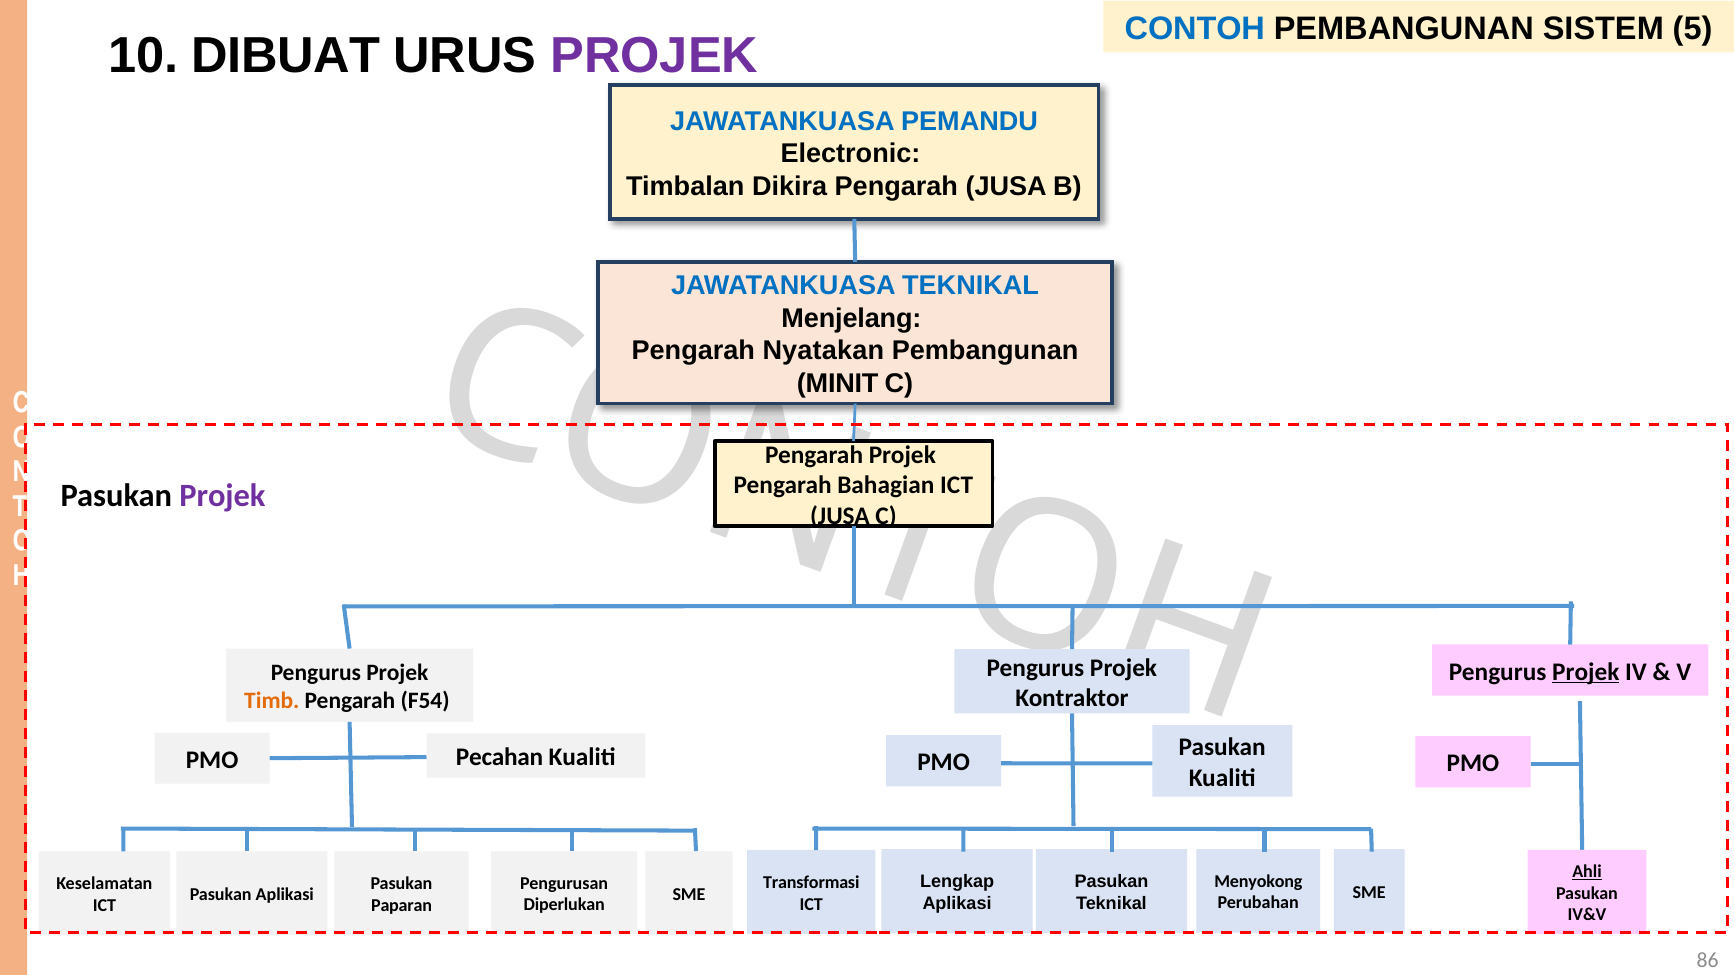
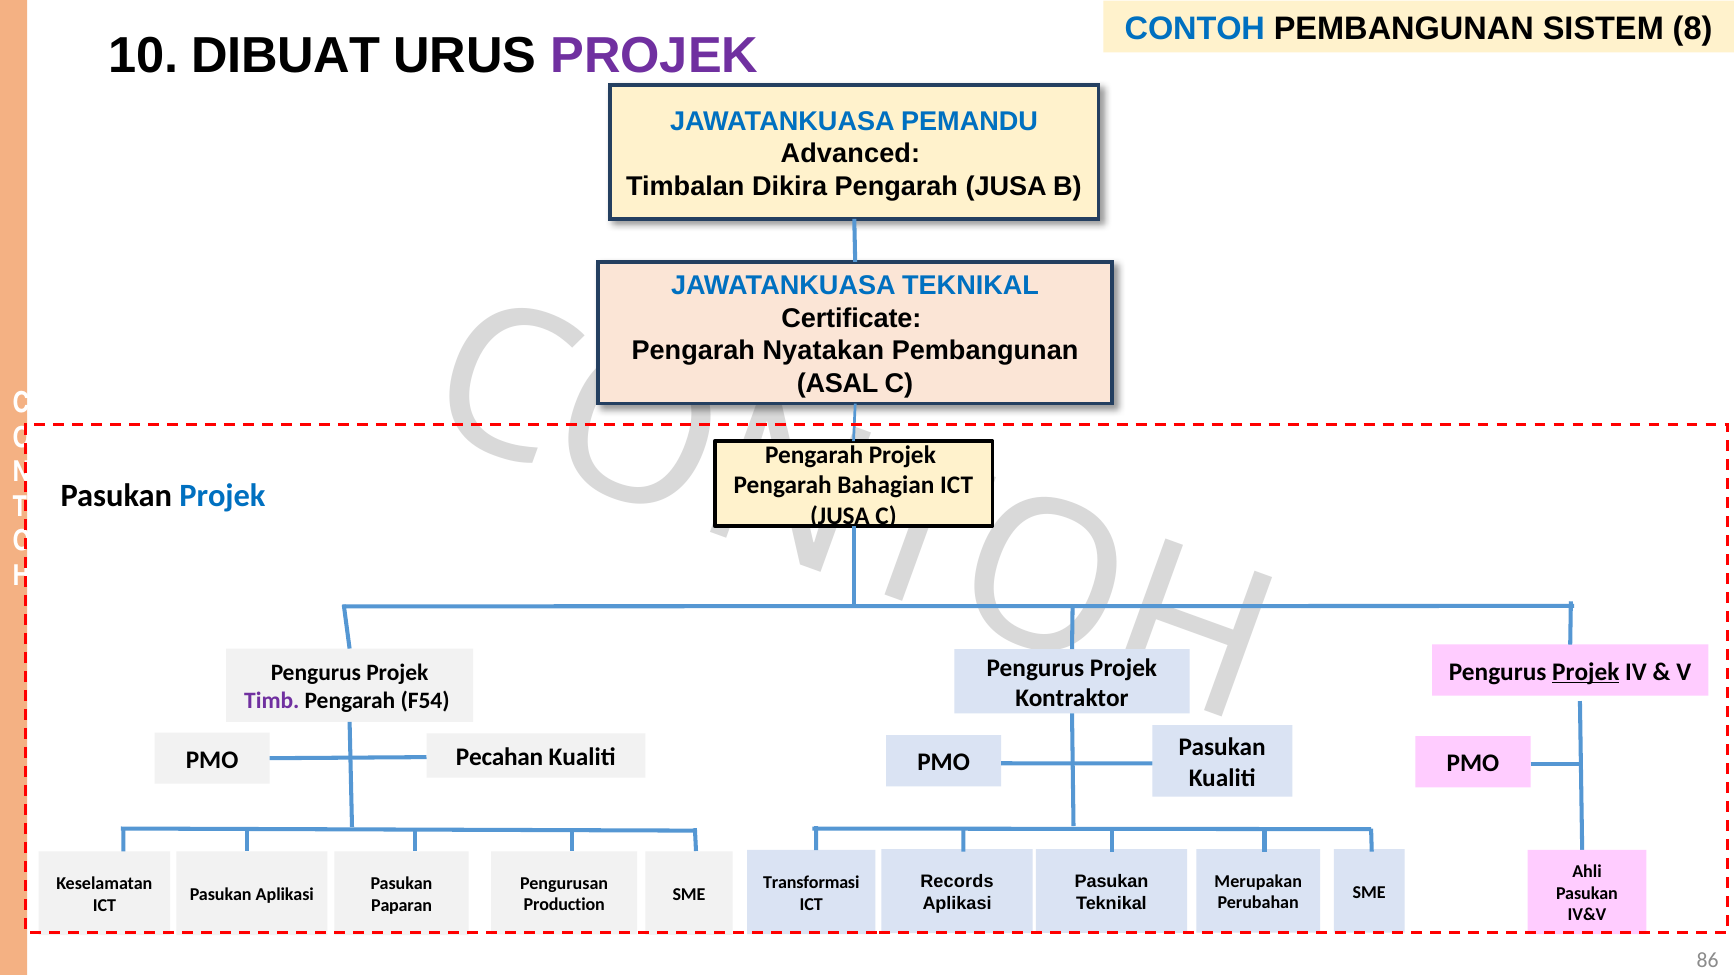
5: 5 -> 8 (1693, 29)
Electronic: Electronic -> Advanced (850, 154)
Menjelang: Menjelang -> Certificate (851, 318)
MINIT: MINIT -> ASAL (838, 384)
Projek colour: purple -> blue (222, 496)
Timb colour: orange -> purple (272, 701)
Ahli underline: present -> none (1587, 872)
Lengkap: Lengkap -> Records (957, 882)
Menyokong: Menyokong -> Merupakan (1258, 882)
Diperlukan: Diperlukan -> Production (564, 905)
